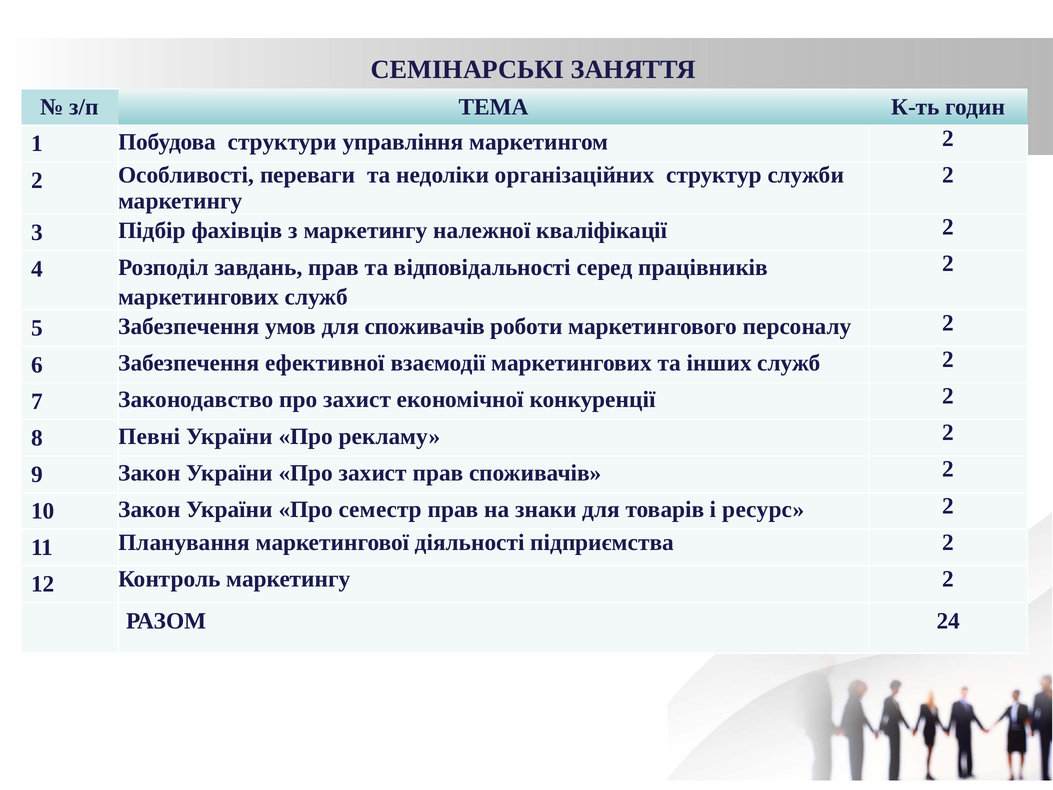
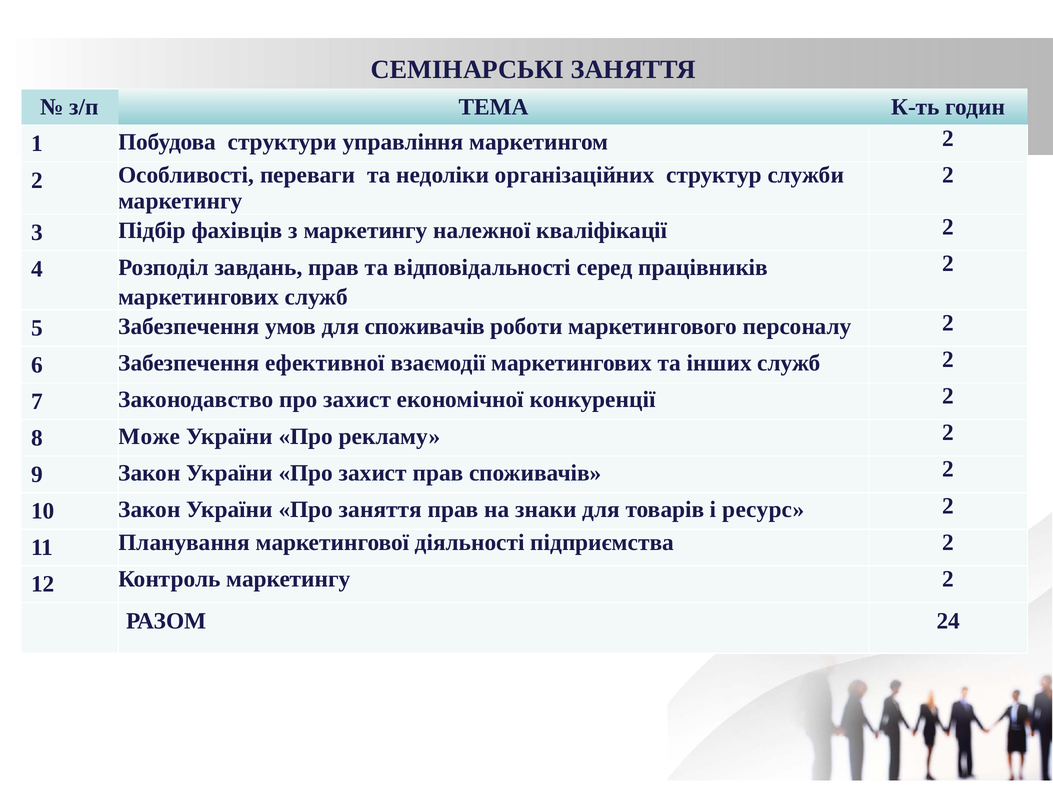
Певні: Певні -> Може (149, 436)
Про семестр: семестр -> заняття (380, 509)
